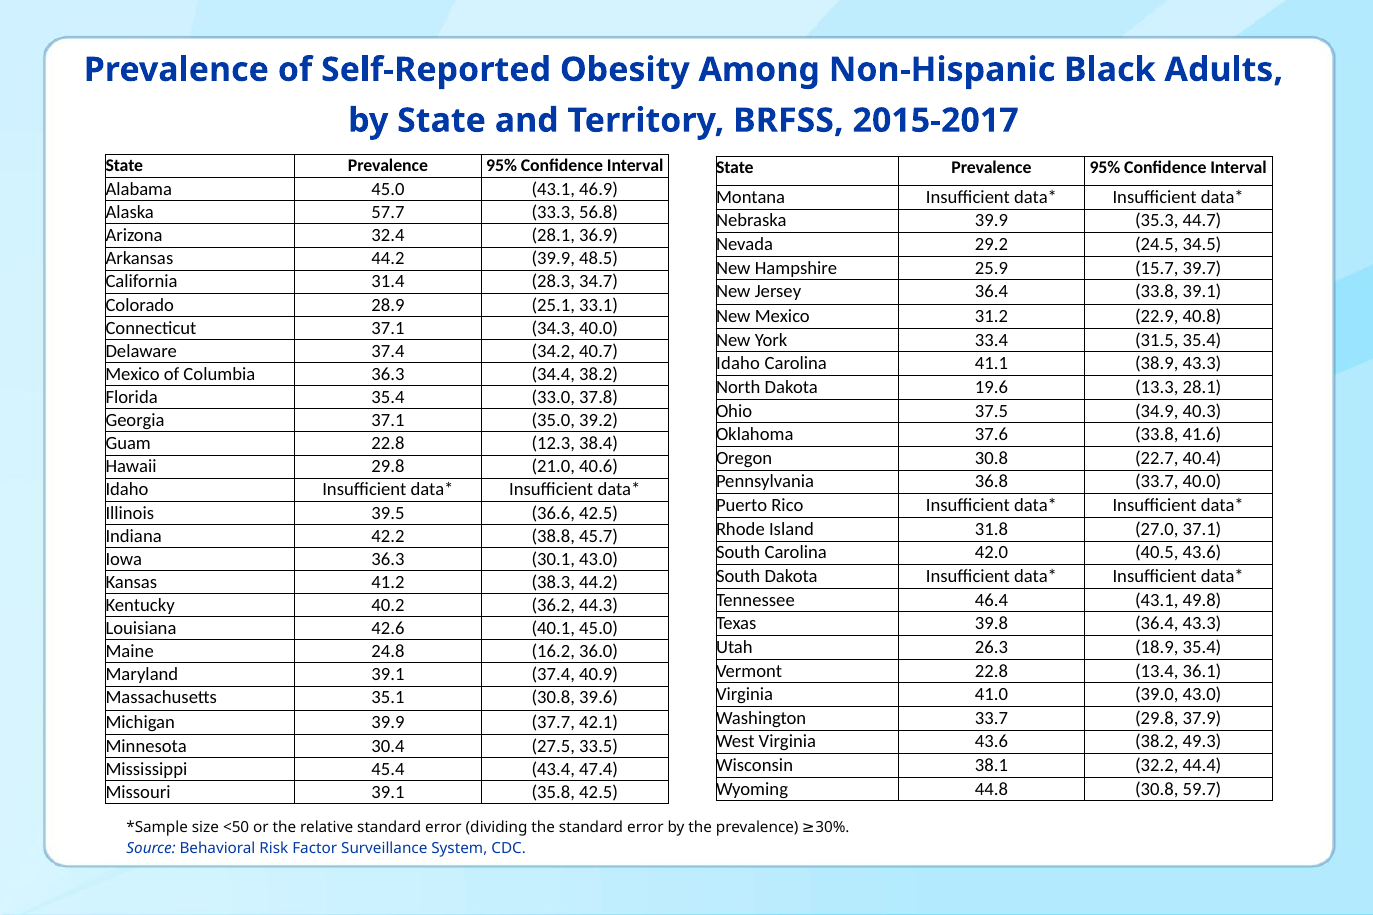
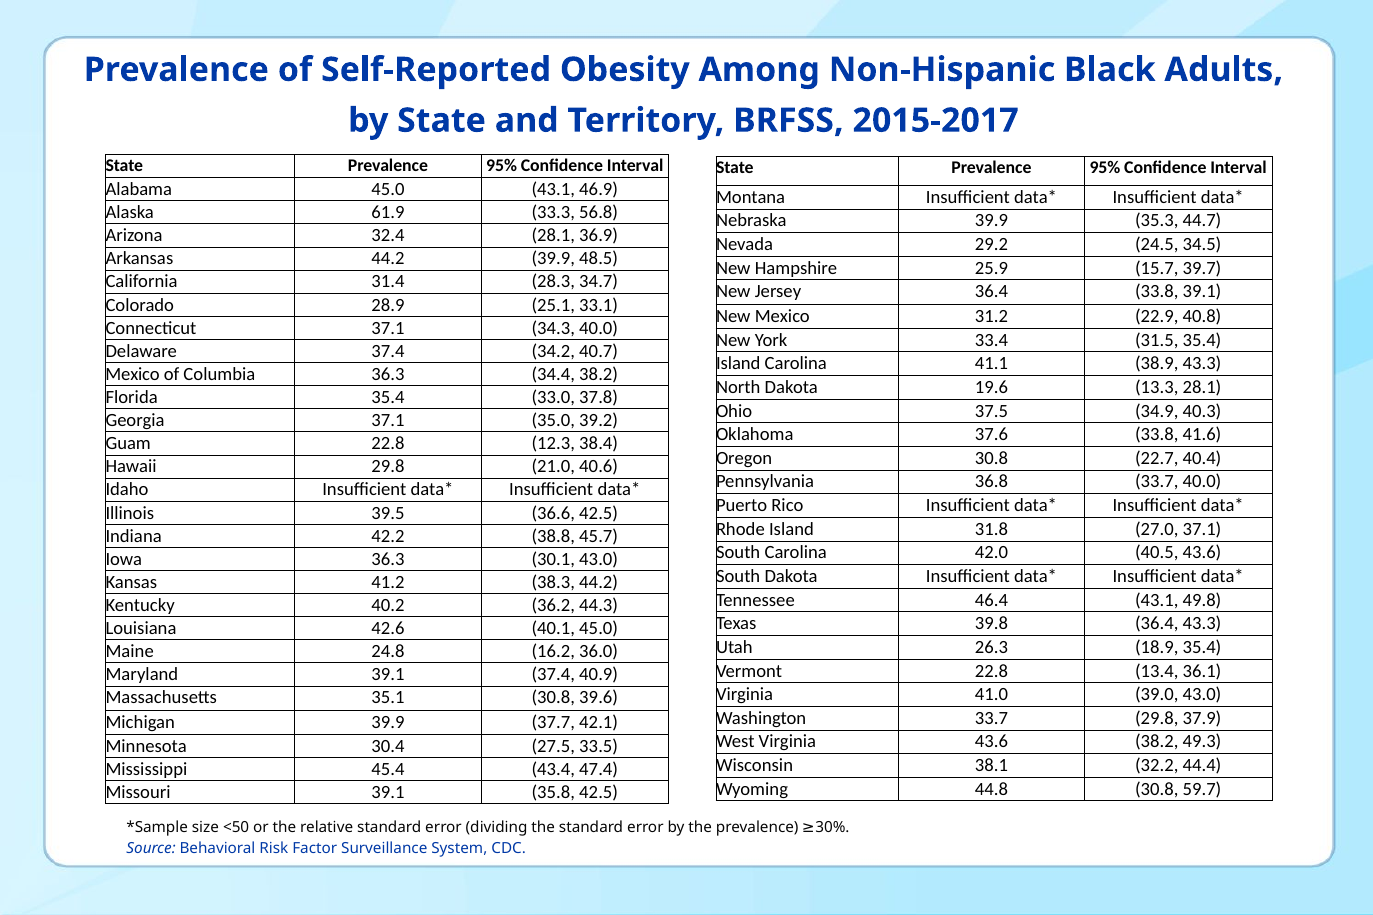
57.7: 57.7 -> 61.9 (388, 213)
Idaho: Idaho -> Island (738, 364)
